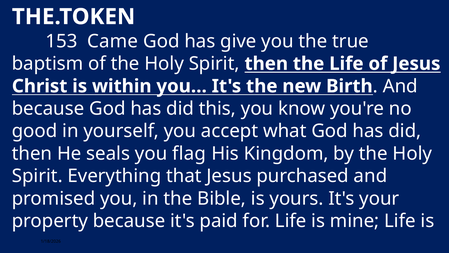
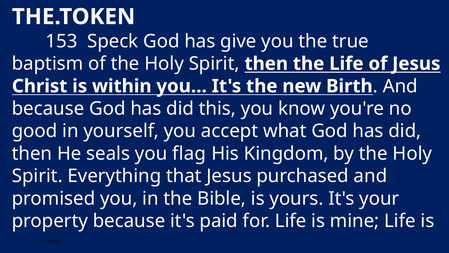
Came: Came -> Speck (113, 41)
